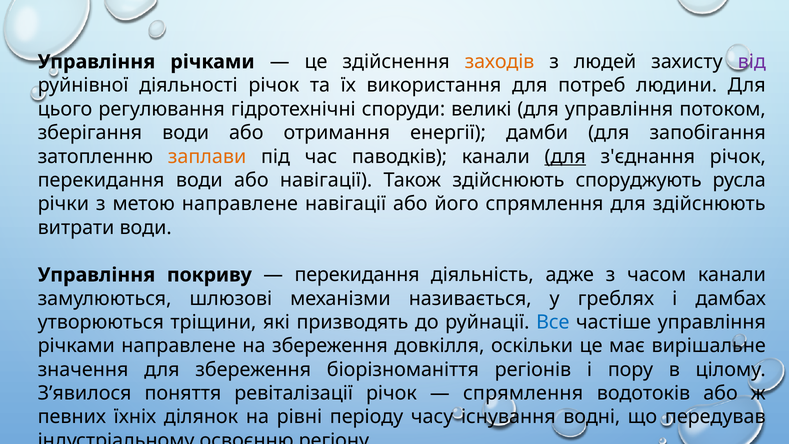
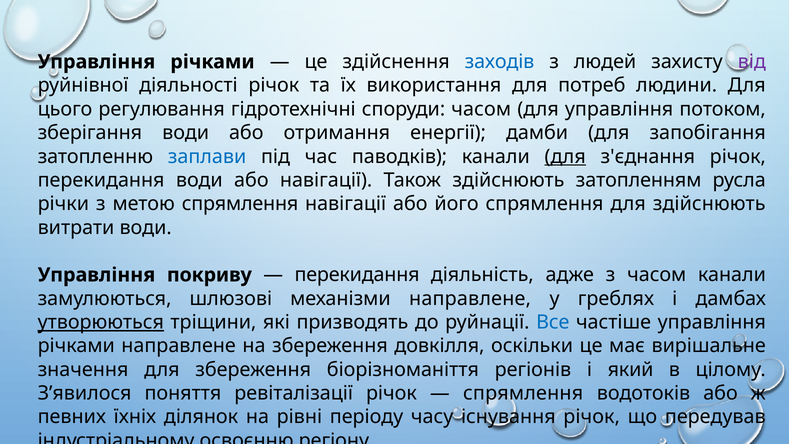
заходів colour: orange -> blue (500, 62)
споруди великі: великі -> часом (481, 109)
заплави colour: orange -> blue (207, 156)
споруджують: споруджують -> затопленням (639, 180)
метою направлене: направлене -> спрямлення (240, 204)
механізми називається: називається -> направлене (470, 298)
утворюються underline: none -> present (101, 322)
пору: пору -> який (631, 369)
існування водні: водні -> річок (592, 417)
